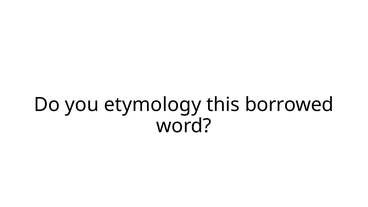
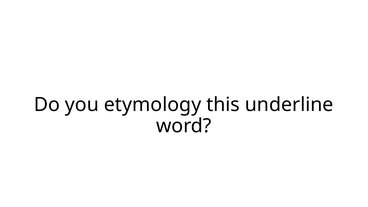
borrowed: borrowed -> underline (289, 105)
